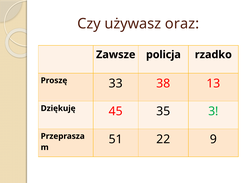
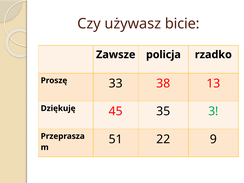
oraz: oraz -> bicie (182, 24)
